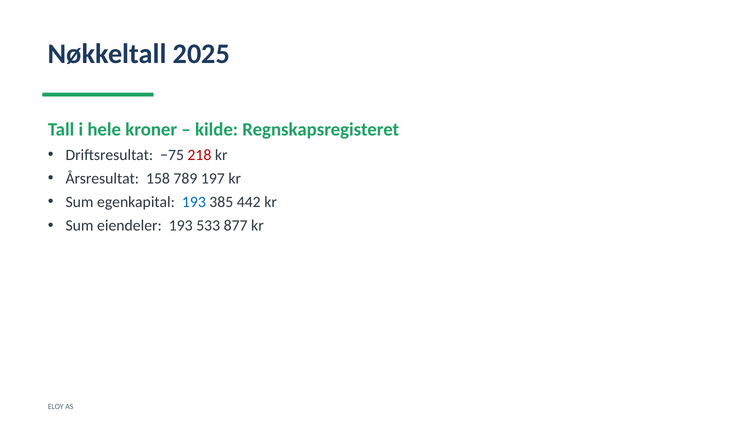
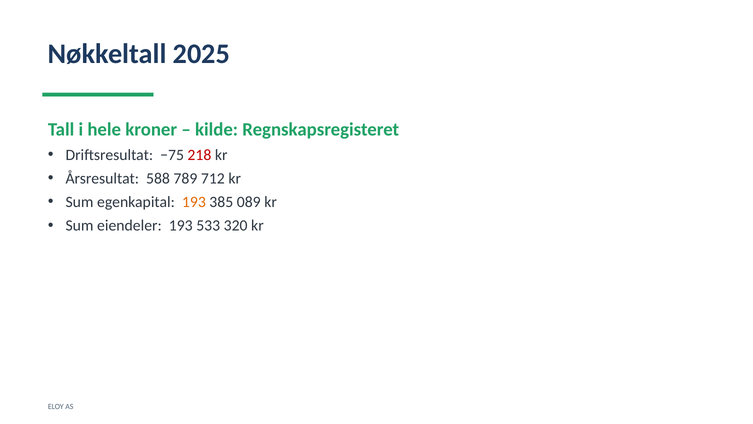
158: 158 -> 588 (158, 178)
197: 197 -> 712 (213, 178)
193 colour: blue -> orange (194, 202)
442: 442 -> 089 (249, 202)
877: 877 -> 320 (236, 225)
